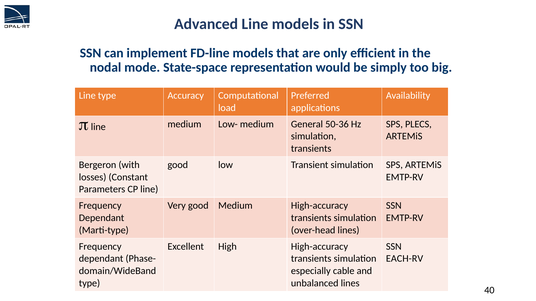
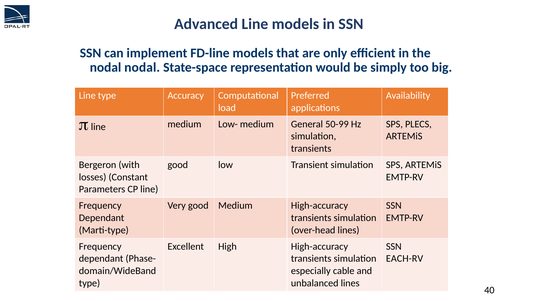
nodal mode: mode -> nodal (142, 68)
50-36: 50-36 -> 50-99 (337, 124)
